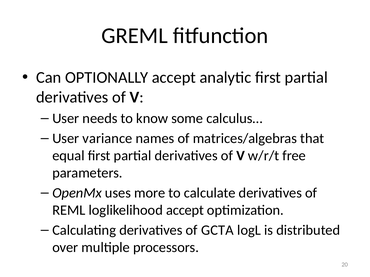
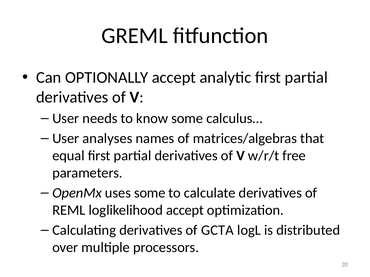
variance: variance -> analyses (107, 139)
uses more: more -> some (150, 193)
